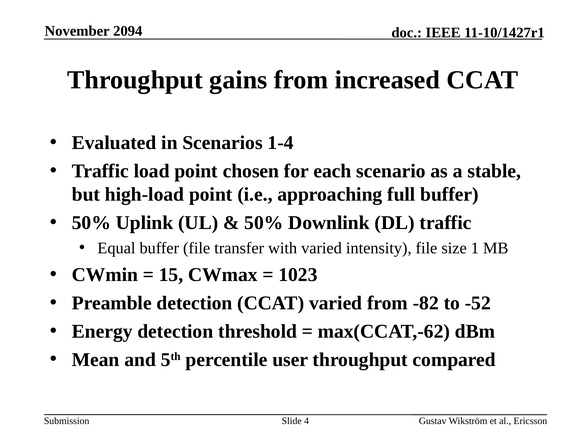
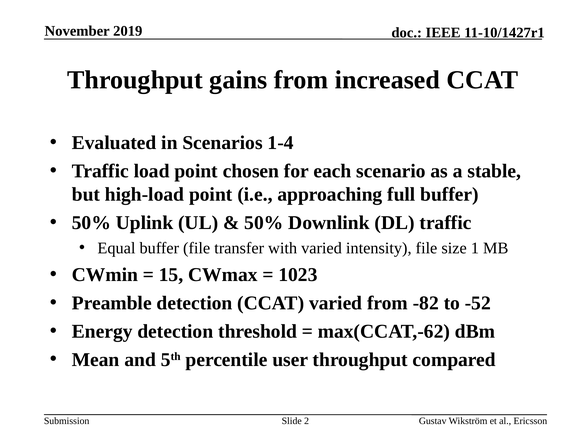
2094: 2094 -> 2019 (128, 31)
4: 4 -> 2 (307, 422)
